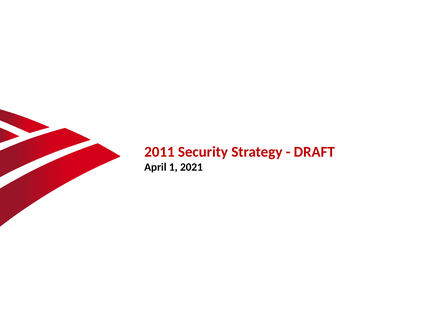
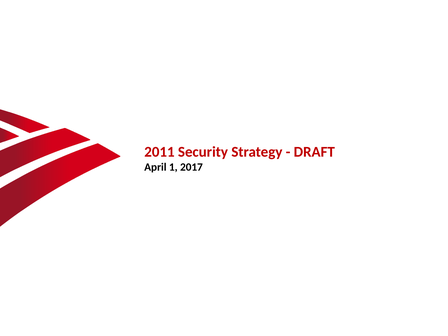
2021: 2021 -> 2017 (191, 167)
